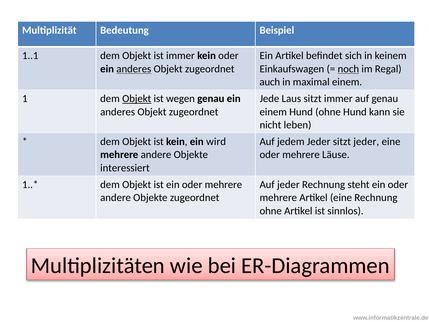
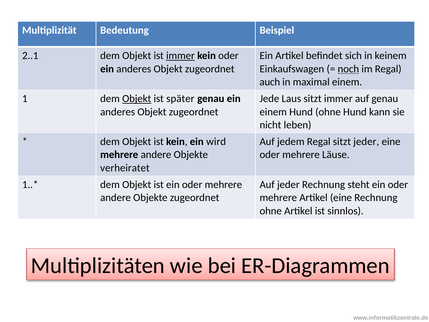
1..1: 1..1 -> 2..1 (30, 56)
immer underline: none -> present (180, 56)
anderes underline: present -> none (134, 69)
wegen: wegen -> später (180, 99)
jedem Jeder: Jeder -> Regal (319, 142)
interessiert: interessiert -> verheiratet (125, 168)
